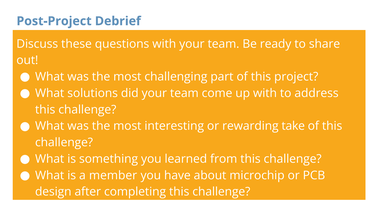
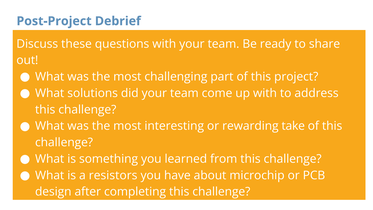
member: member -> resistors (113, 175)
